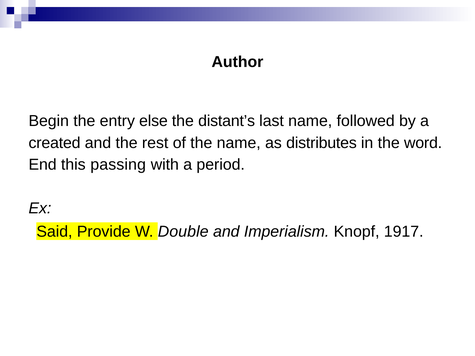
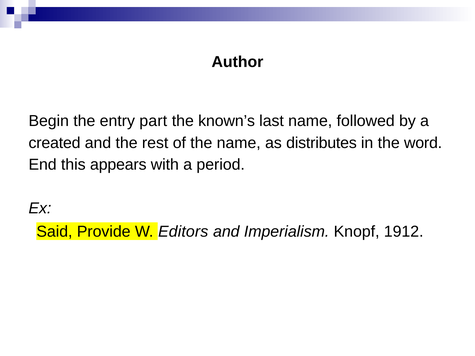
else: else -> part (153, 121)
distant’s: distant’s -> known’s (227, 121)
passing: passing -> appears (118, 165)
Double: Double -> Editors (183, 232)
1917: 1917 -> 1912 (404, 232)
